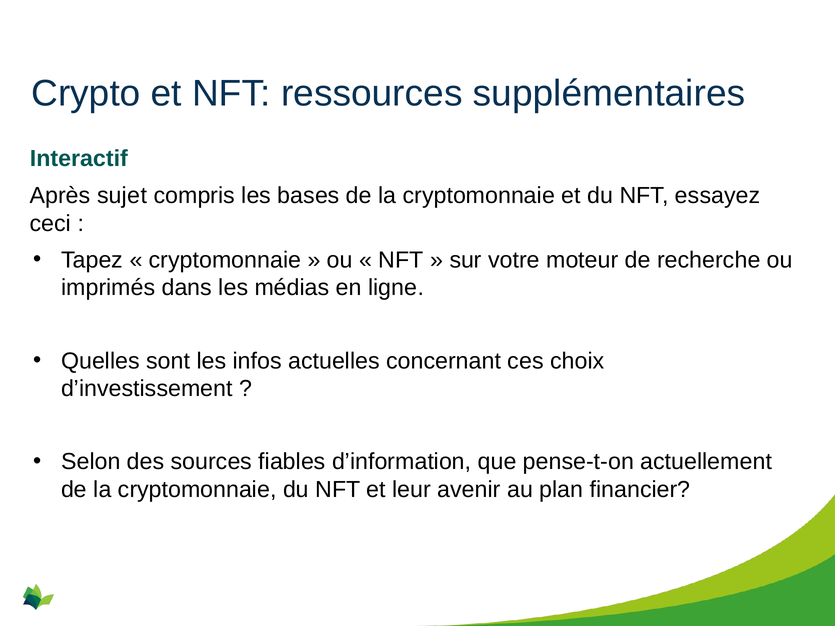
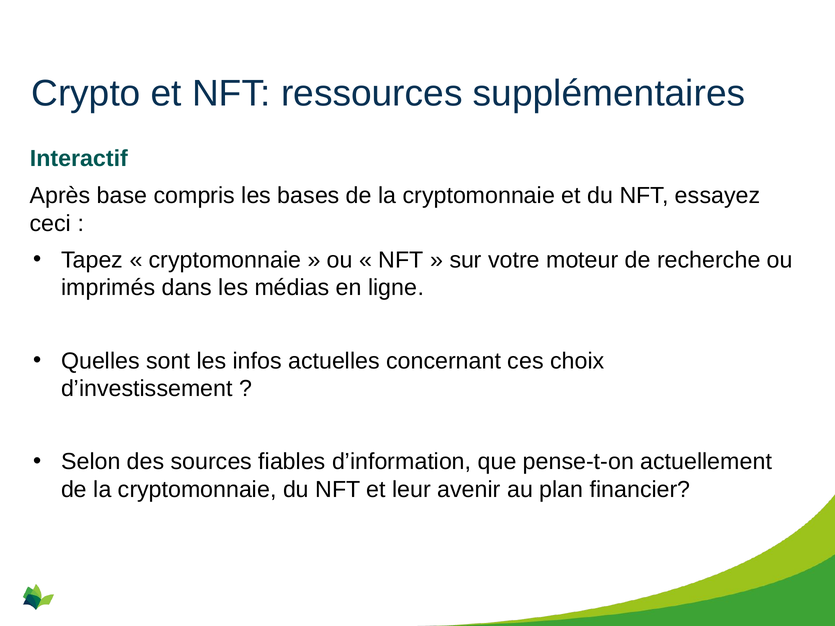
sujet: sujet -> base (122, 196)
